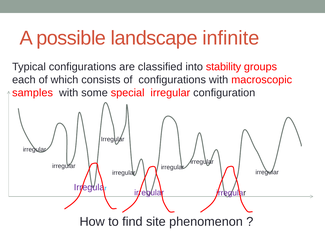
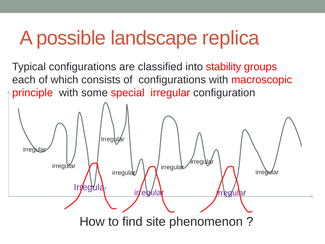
infinite: infinite -> replica (231, 38)
samples: samples -> principle (33, 93)
